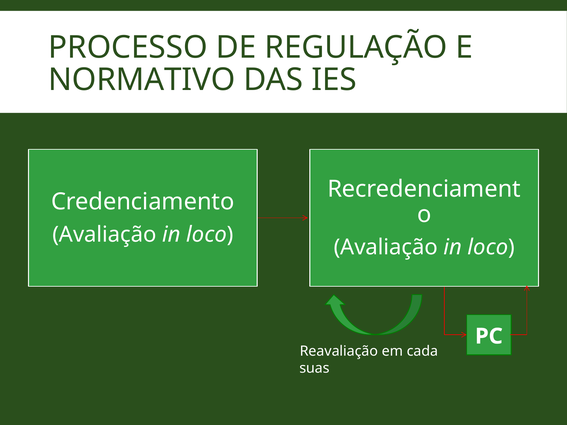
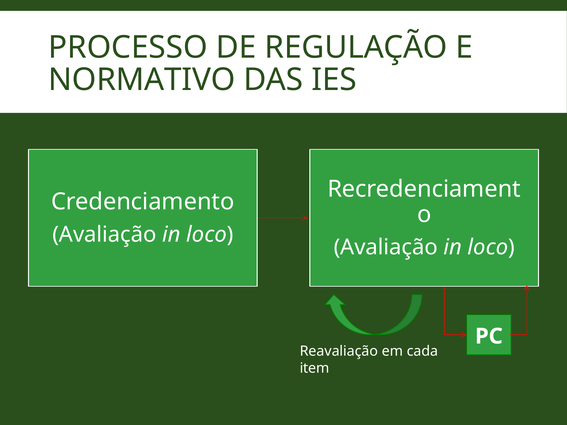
suas: suas -> item (315, 368)
